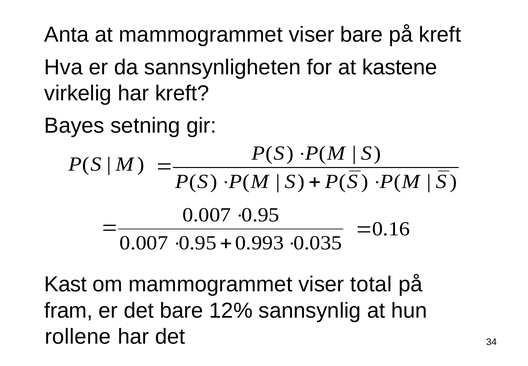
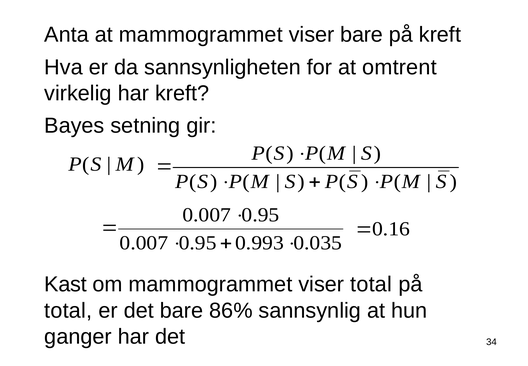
kastene: kastene -> omtrent (399, 67)
fram: fram -> total (68, 310)
12%: 12% -> 86% (231, 310)
rollene: rollene -> ganger (78, 336)
